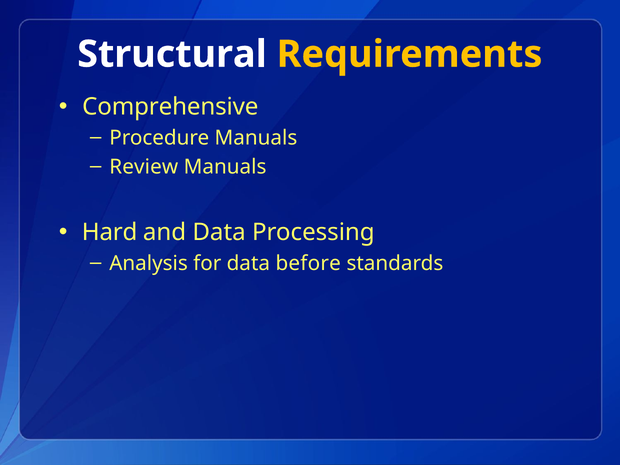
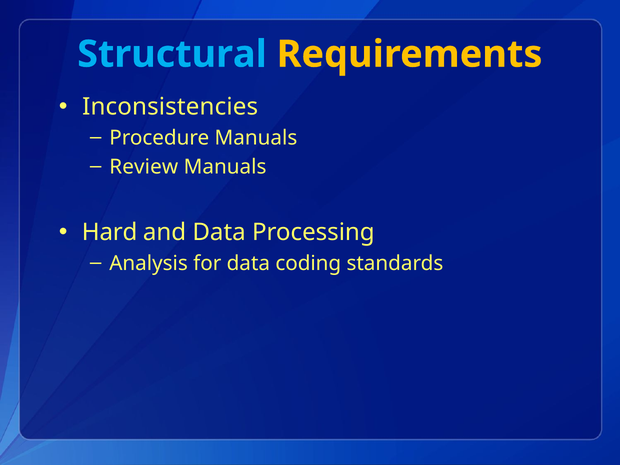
Structural colour: white -> light blue (172, 54)
Comprehensive: Comprehensive -> Inconsistencies (170, 107)
before: before -> coding (308, 263)
